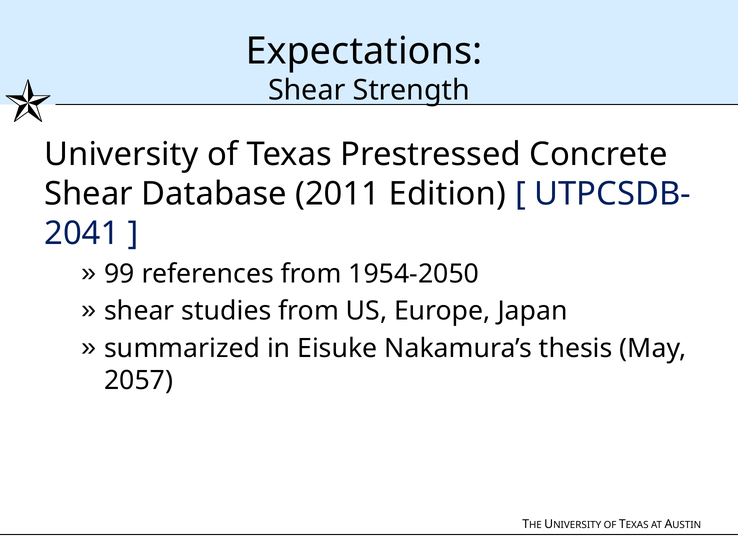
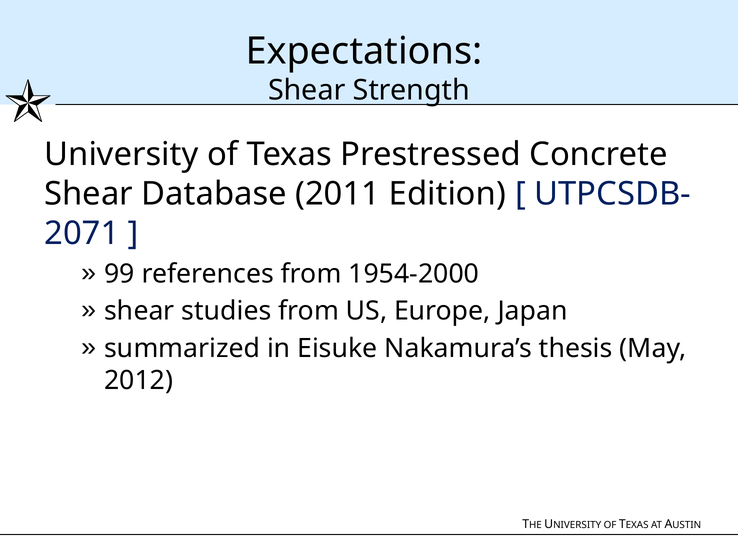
2041: 2041 -> 2071 (82, 234)
1954-2050: 1954-2050 -> 1954-2000 (414, 274)
2057: 2057 -> 2012 (139, 381)
